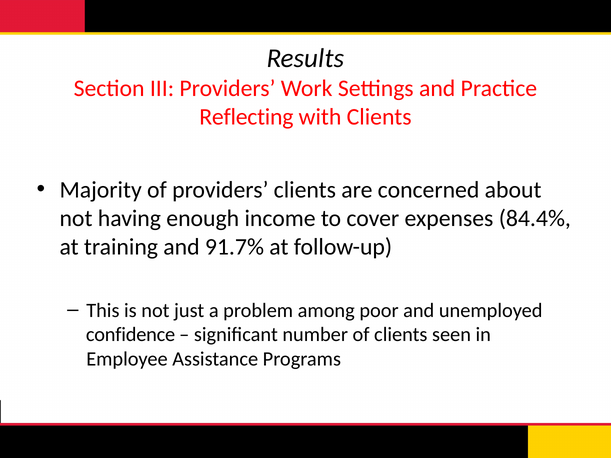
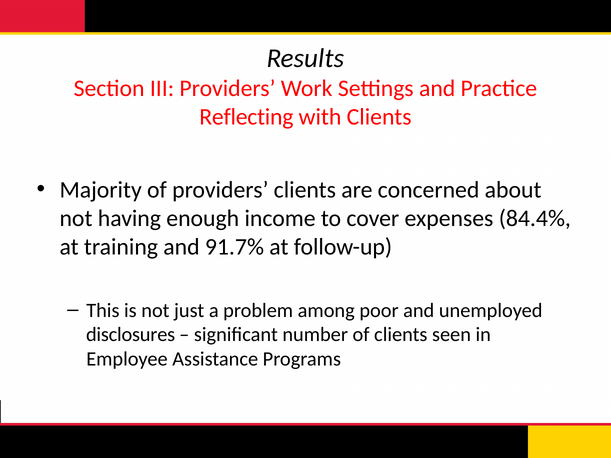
confidence: confidence -> disclosures (131, 335)
